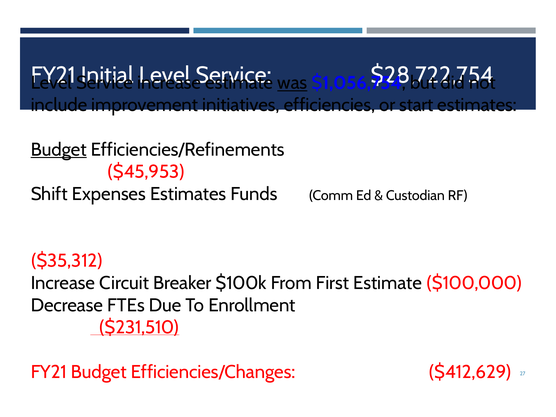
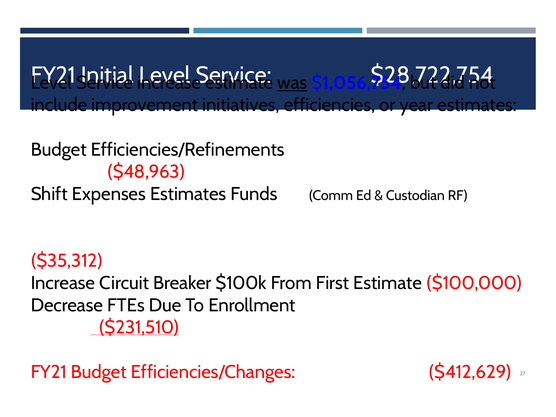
start: start -> year (416, 105)
Budget underline: present -> none (59, 150)
$45,953: $45,953 -> $48,963 (146, 172)
